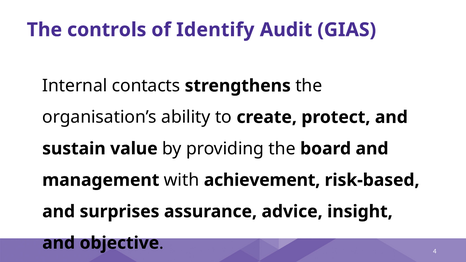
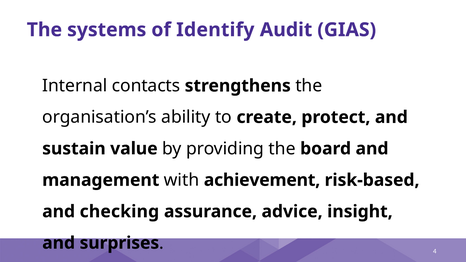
controls: controls -> systems (107, 30)
surprises: surprises -> checking (119, 212)
objective: objective -> surprises (119, 243)
